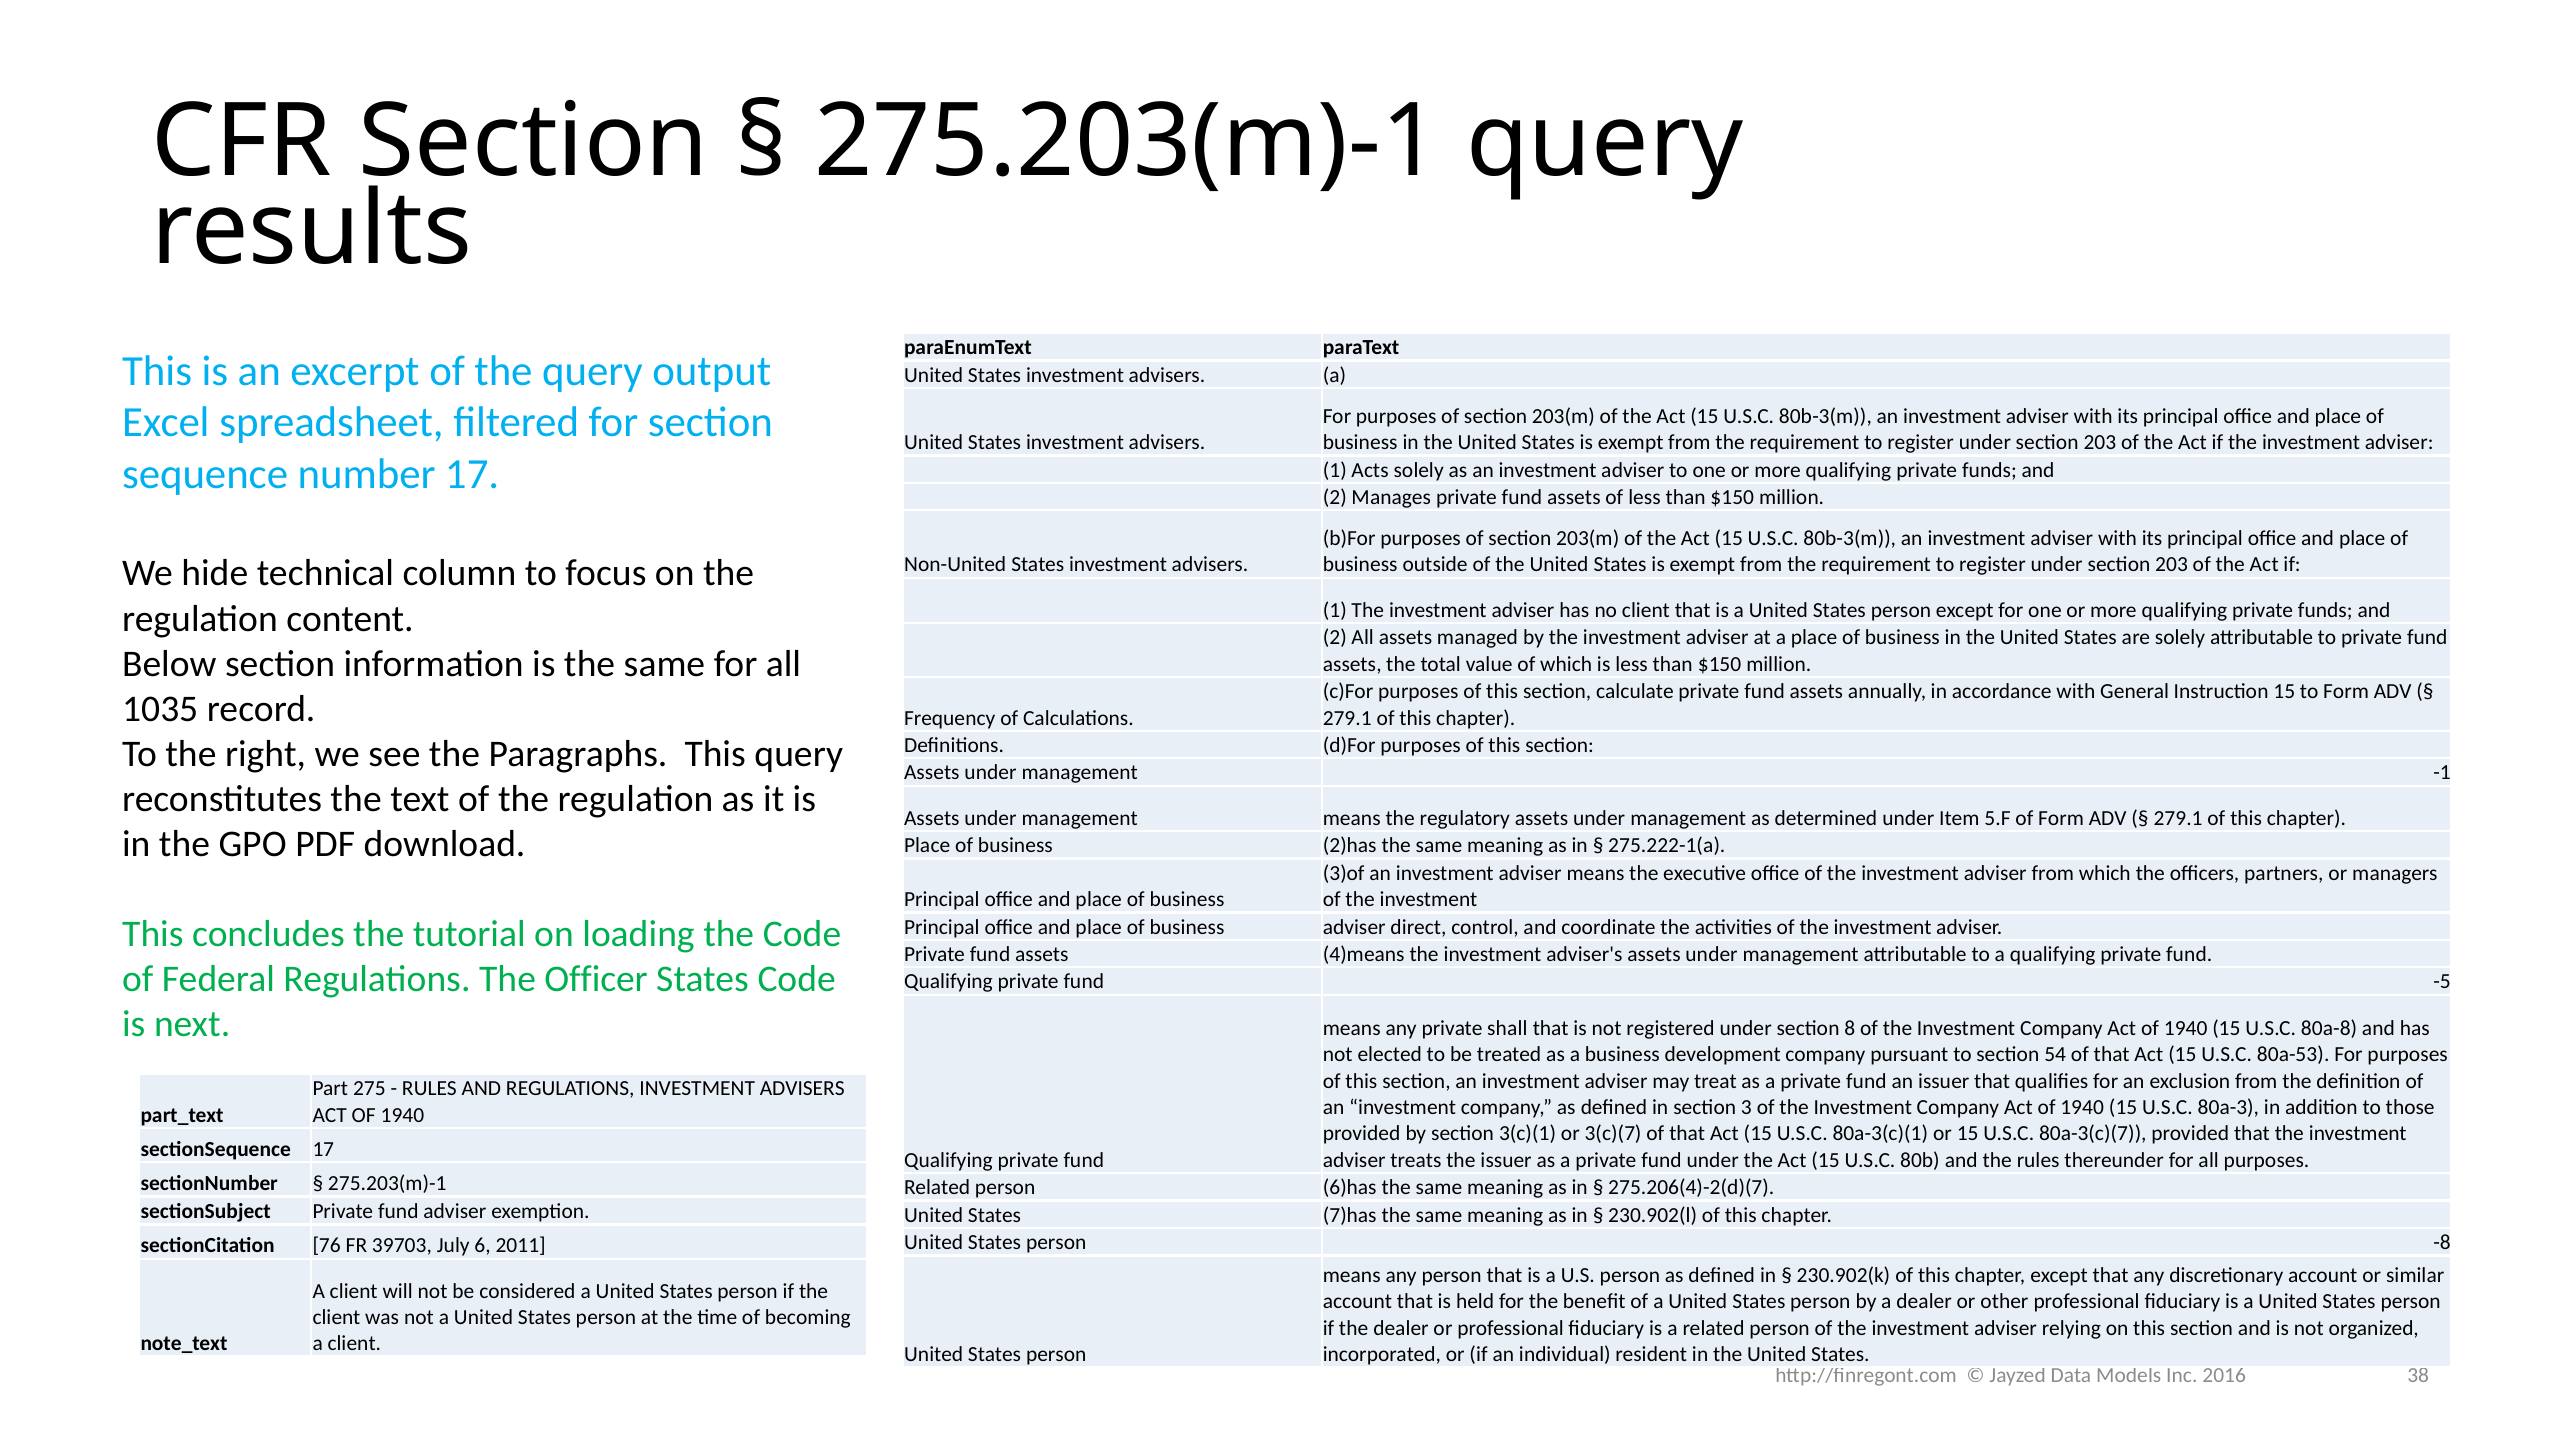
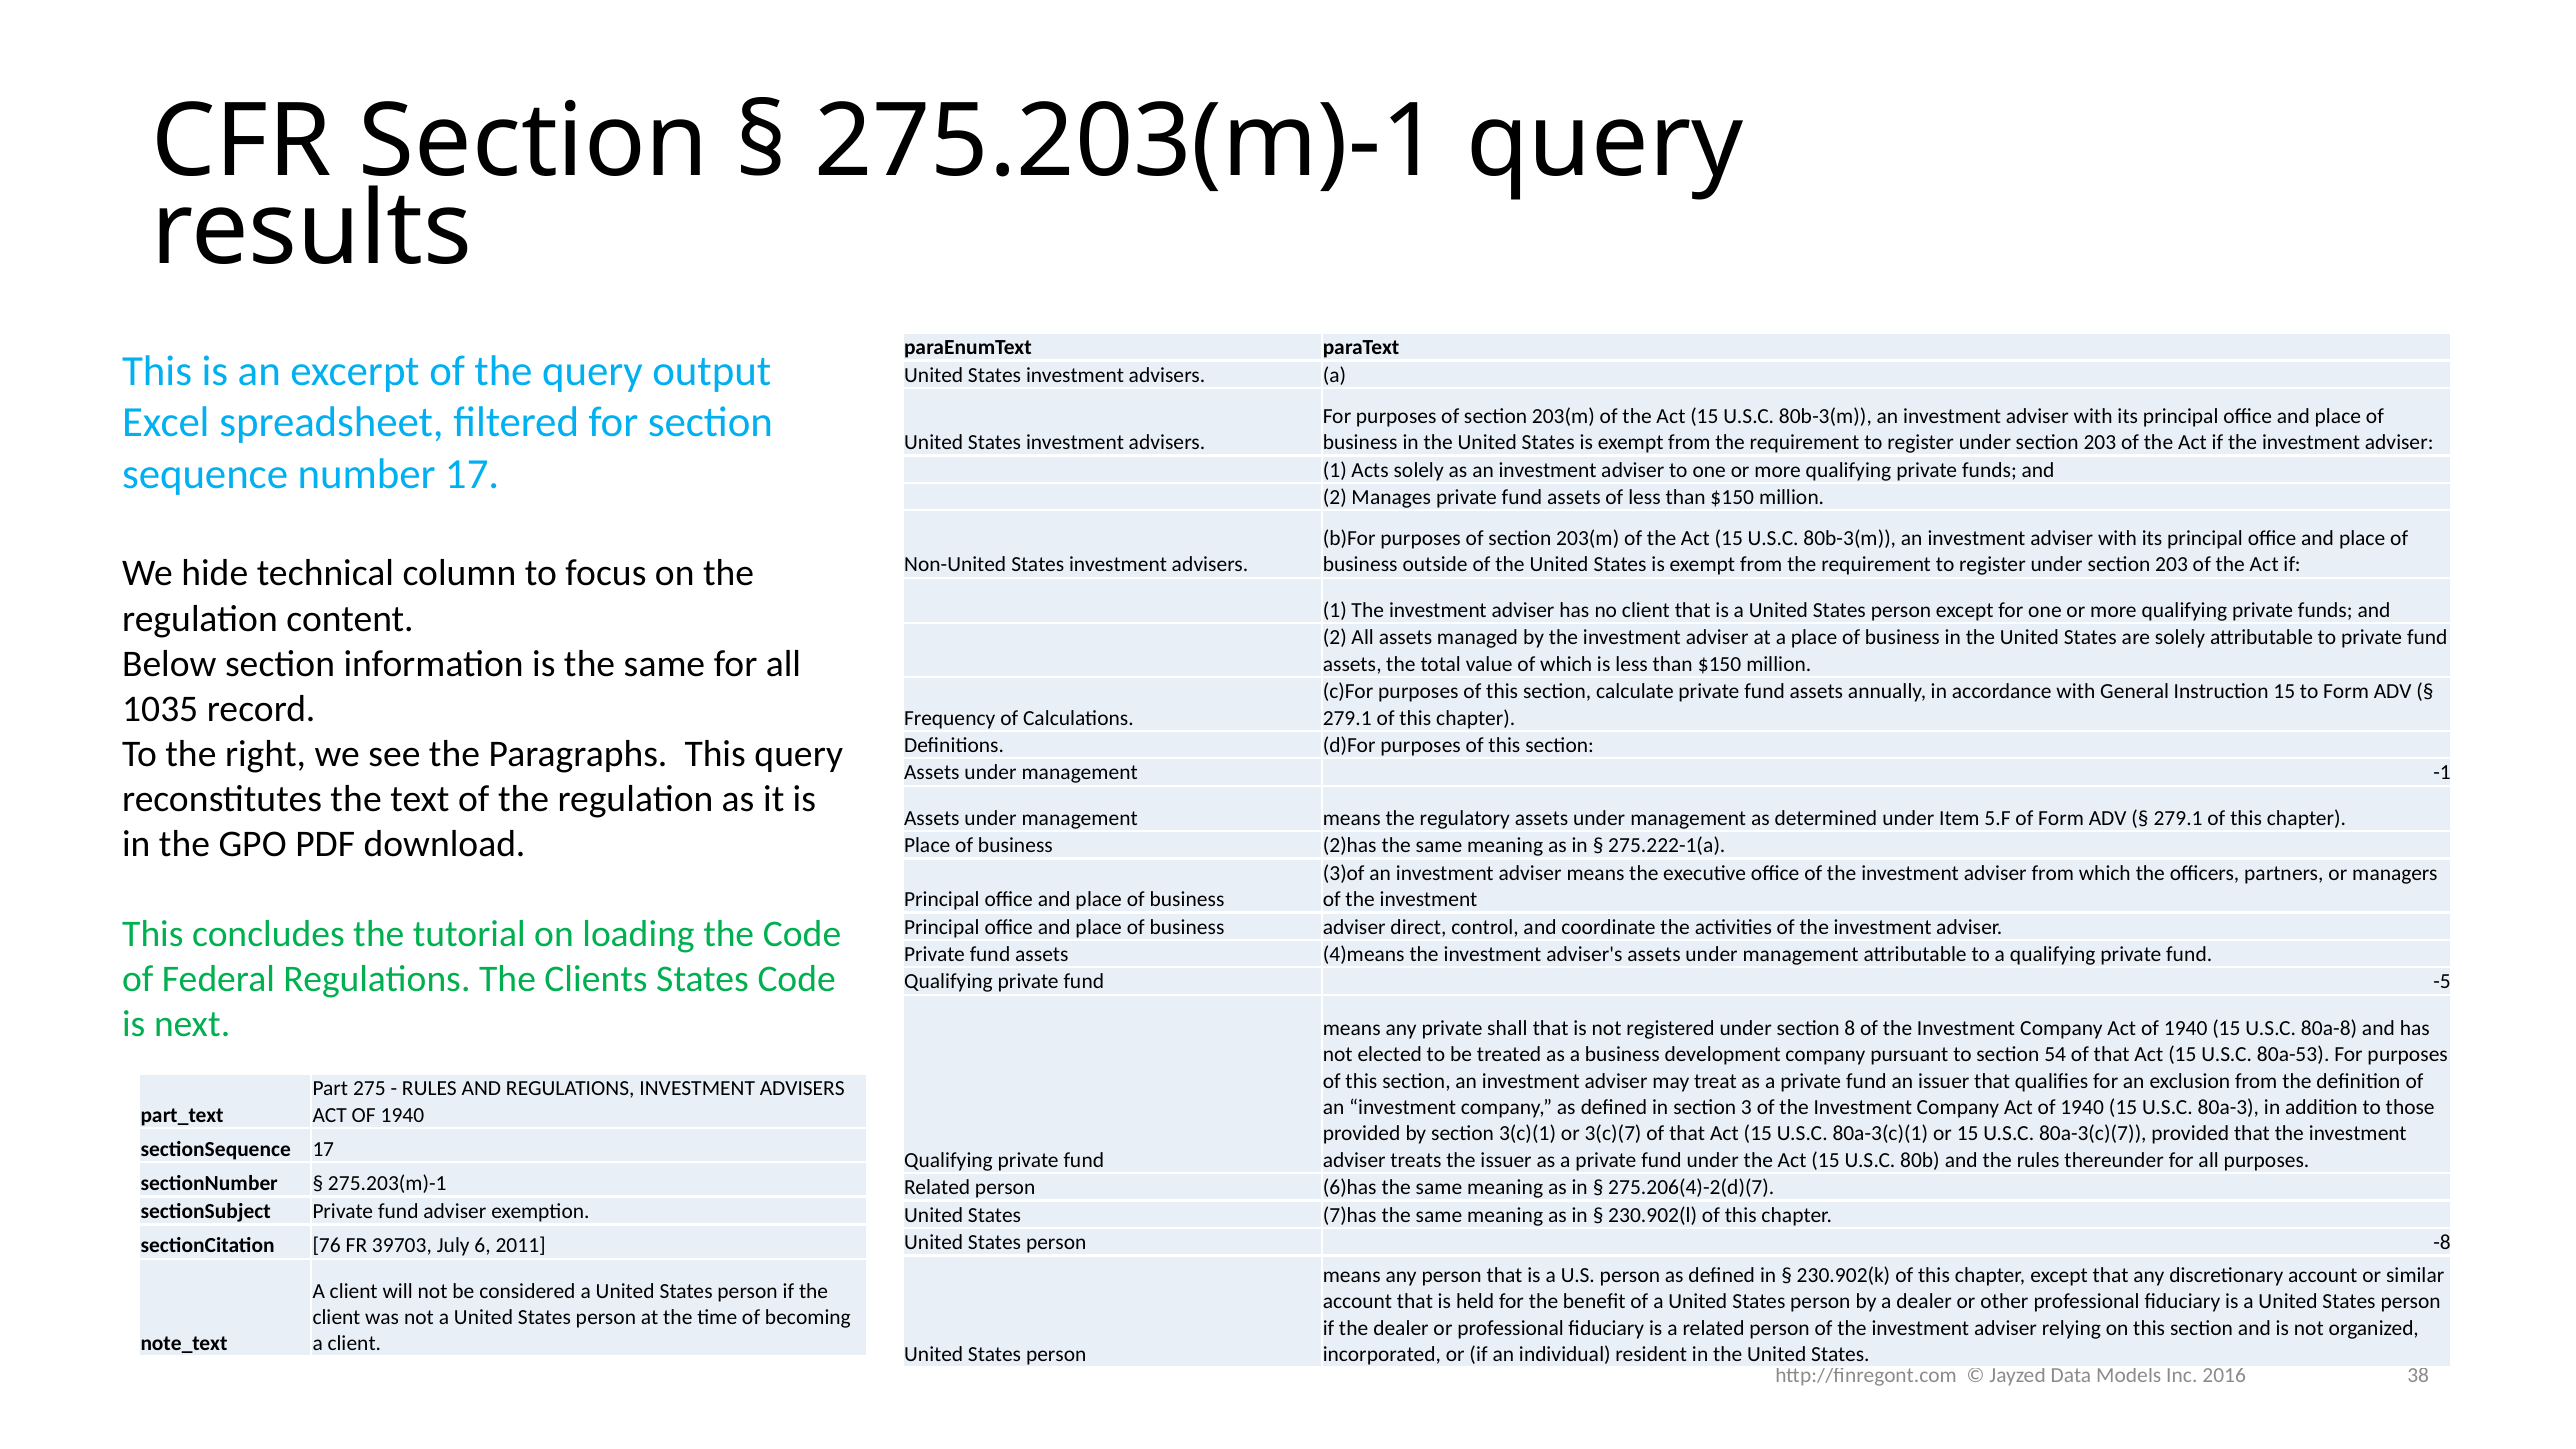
Officer: Officer -> Clients (596, 979)
